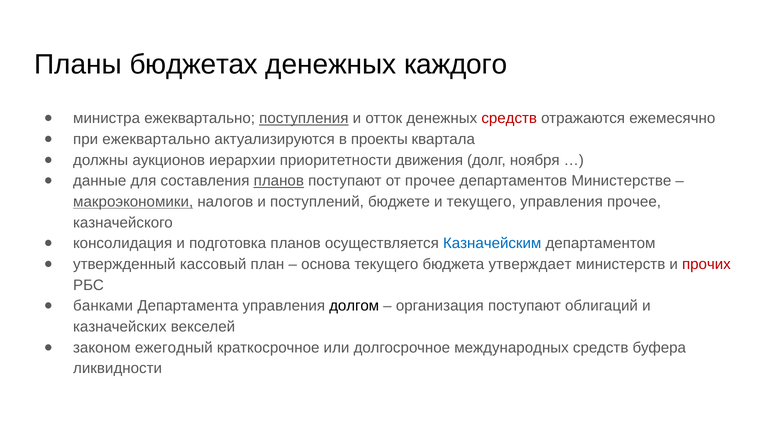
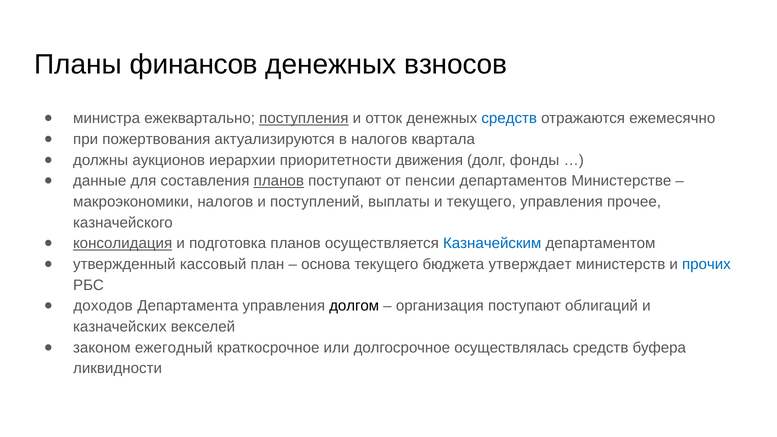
бюджетах: бюджетах -> финансов (194, 64)
каждого: каждого -> взносов (456, 64)
средств colour: red -> blue (509, 119)
при ежеквартально: ежеквартально -> пожертвования (156, 139)
в проекты: проекты -> налогов (379, 139)
ноября: ноября -> фонды (535, 160)
от прочее: прочее -> пенсии (430, 181)
макроэкономики underline: present -> none (133, 202)
бюджете: бюджете -> выплаты (399, 202)
консолидация underline: none -> present (123, 244)
прочих colour: red -> blue (706, 264)
банками: банками -> доходов (103, 306)
международных: международных -> осуществлялась (512, 348)
